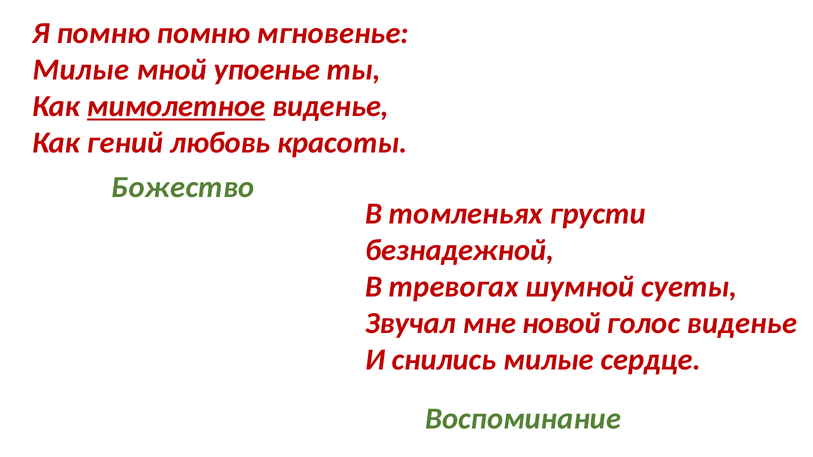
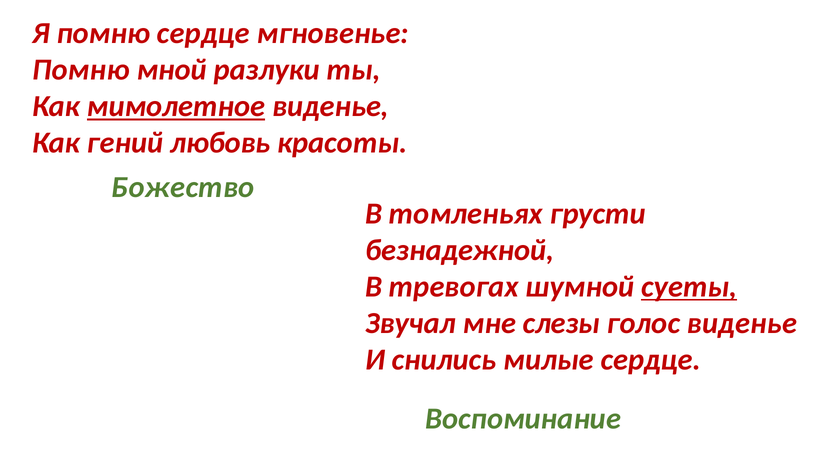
помню помню: помню -> сердце (203, 33)
Милые: Милые -> Помню (81, 70)
упоенье: упоенье -> разлуки (267, 70)
суеты underline: none -> present (689, 287)
новой: новой -> слезы (561, 323)
